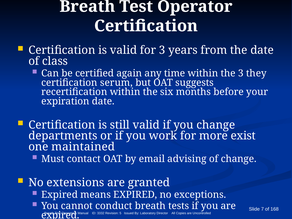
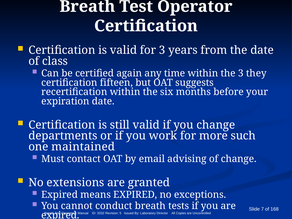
serum: serum -> fifteen (116, 83)
exist: exist -> such (243, 136)
